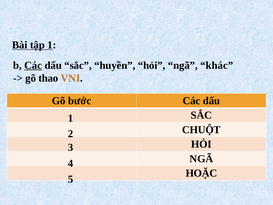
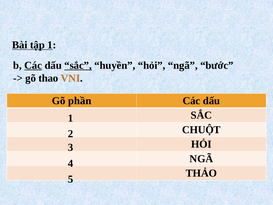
sắc underline: none -> present (78, 65)
khác: khác -> bước (217, 65)
bước: bước -> phần (80, 101)
HOẶC: HOẶC -> THẢO (201, 173)
